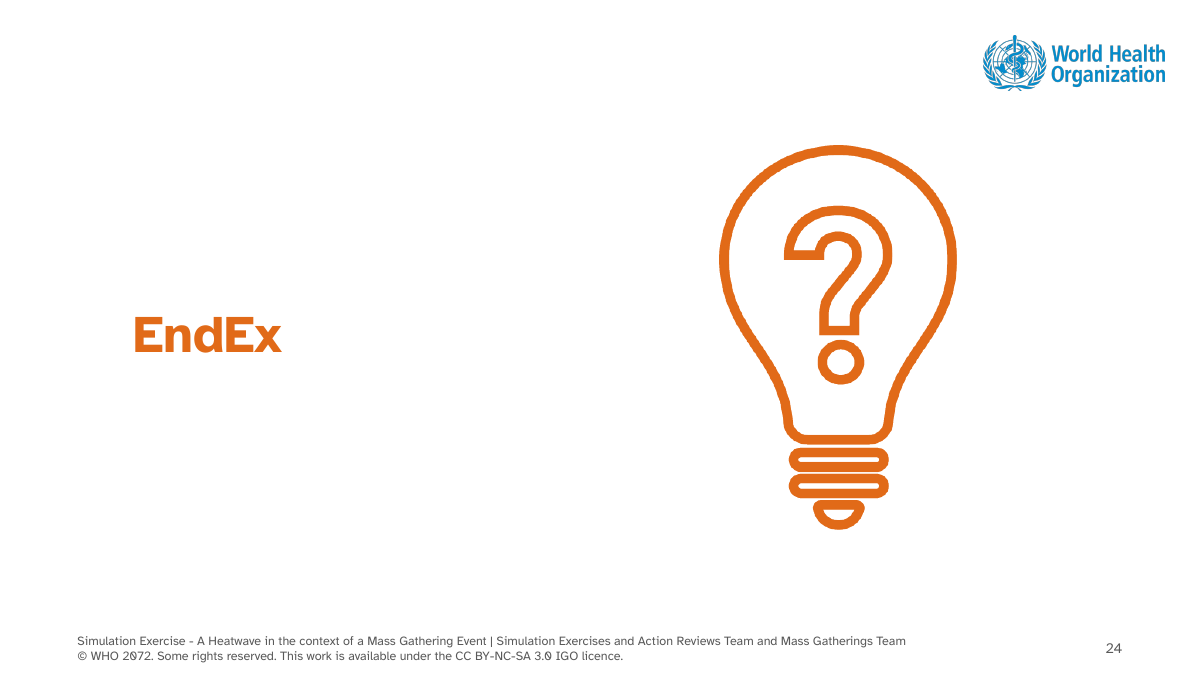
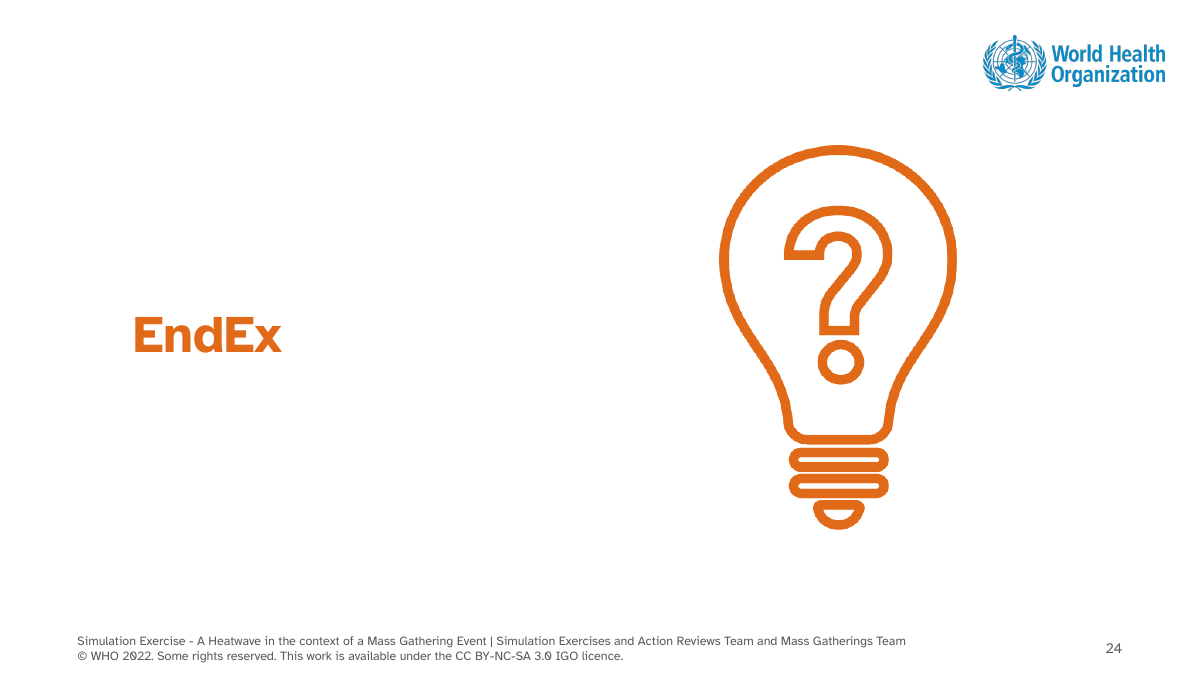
2072: 2072 -> 2022 (138, 657)
